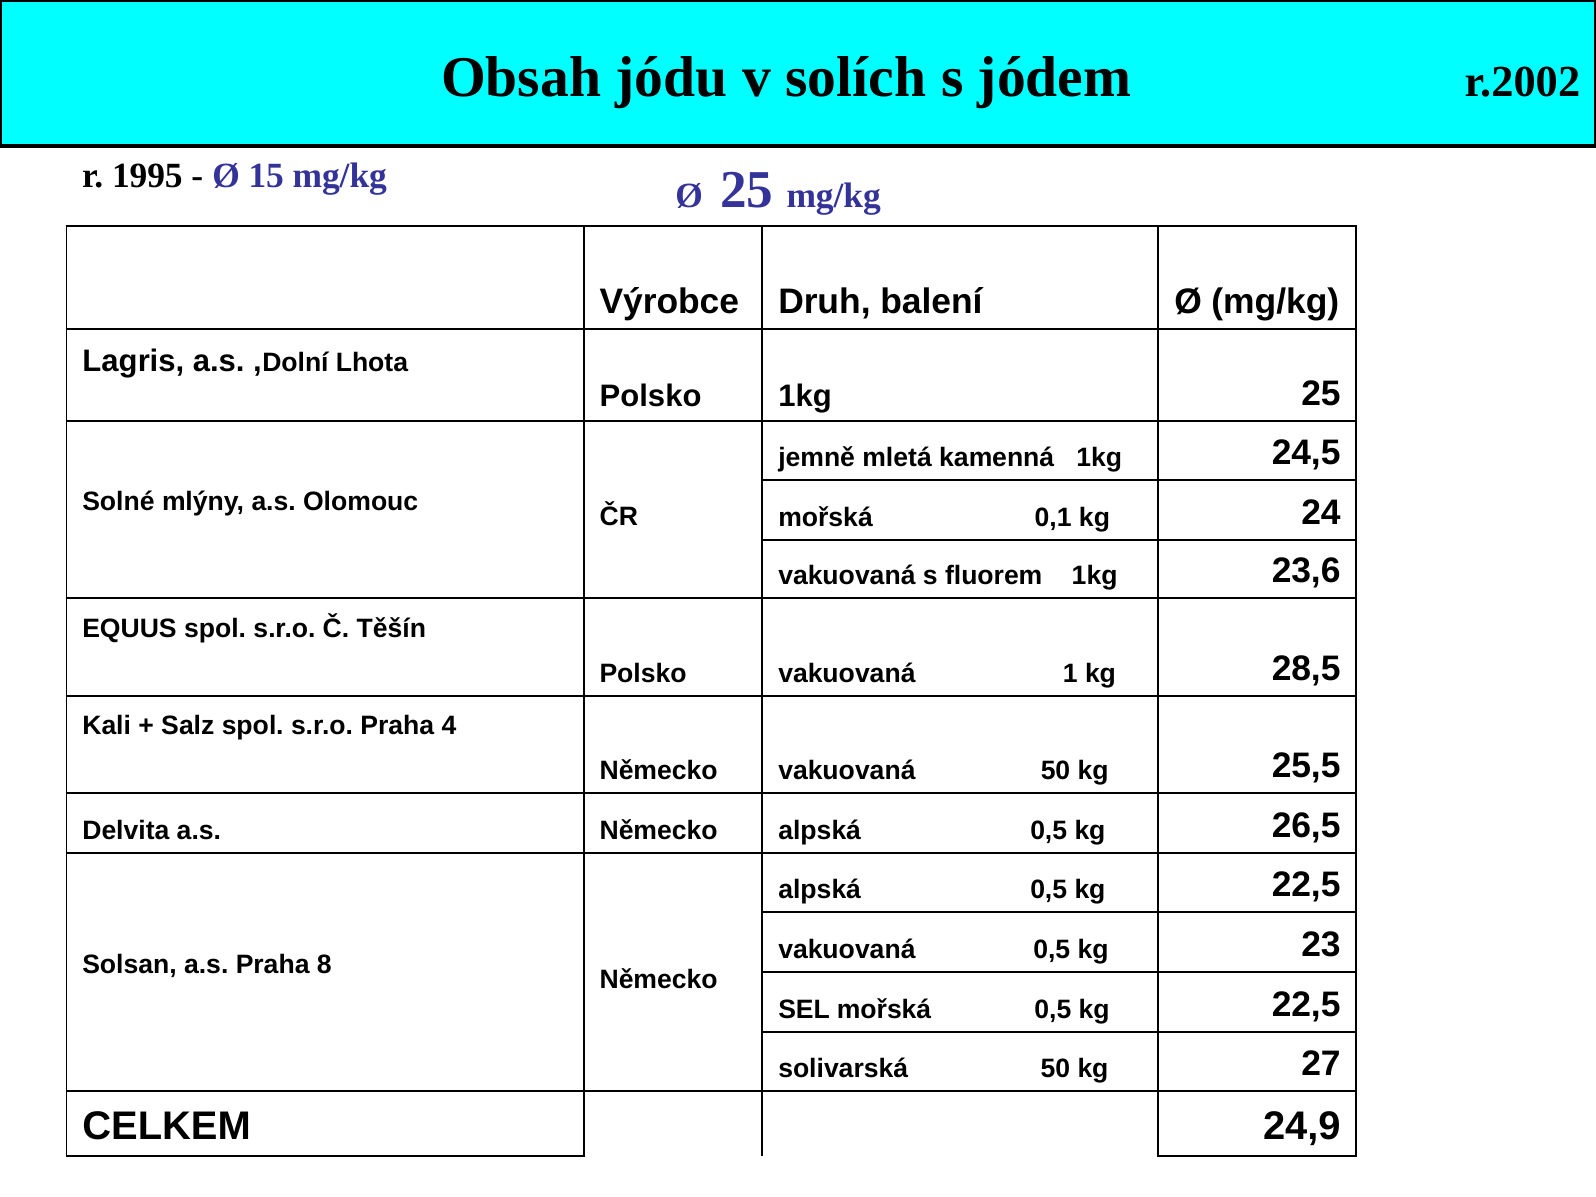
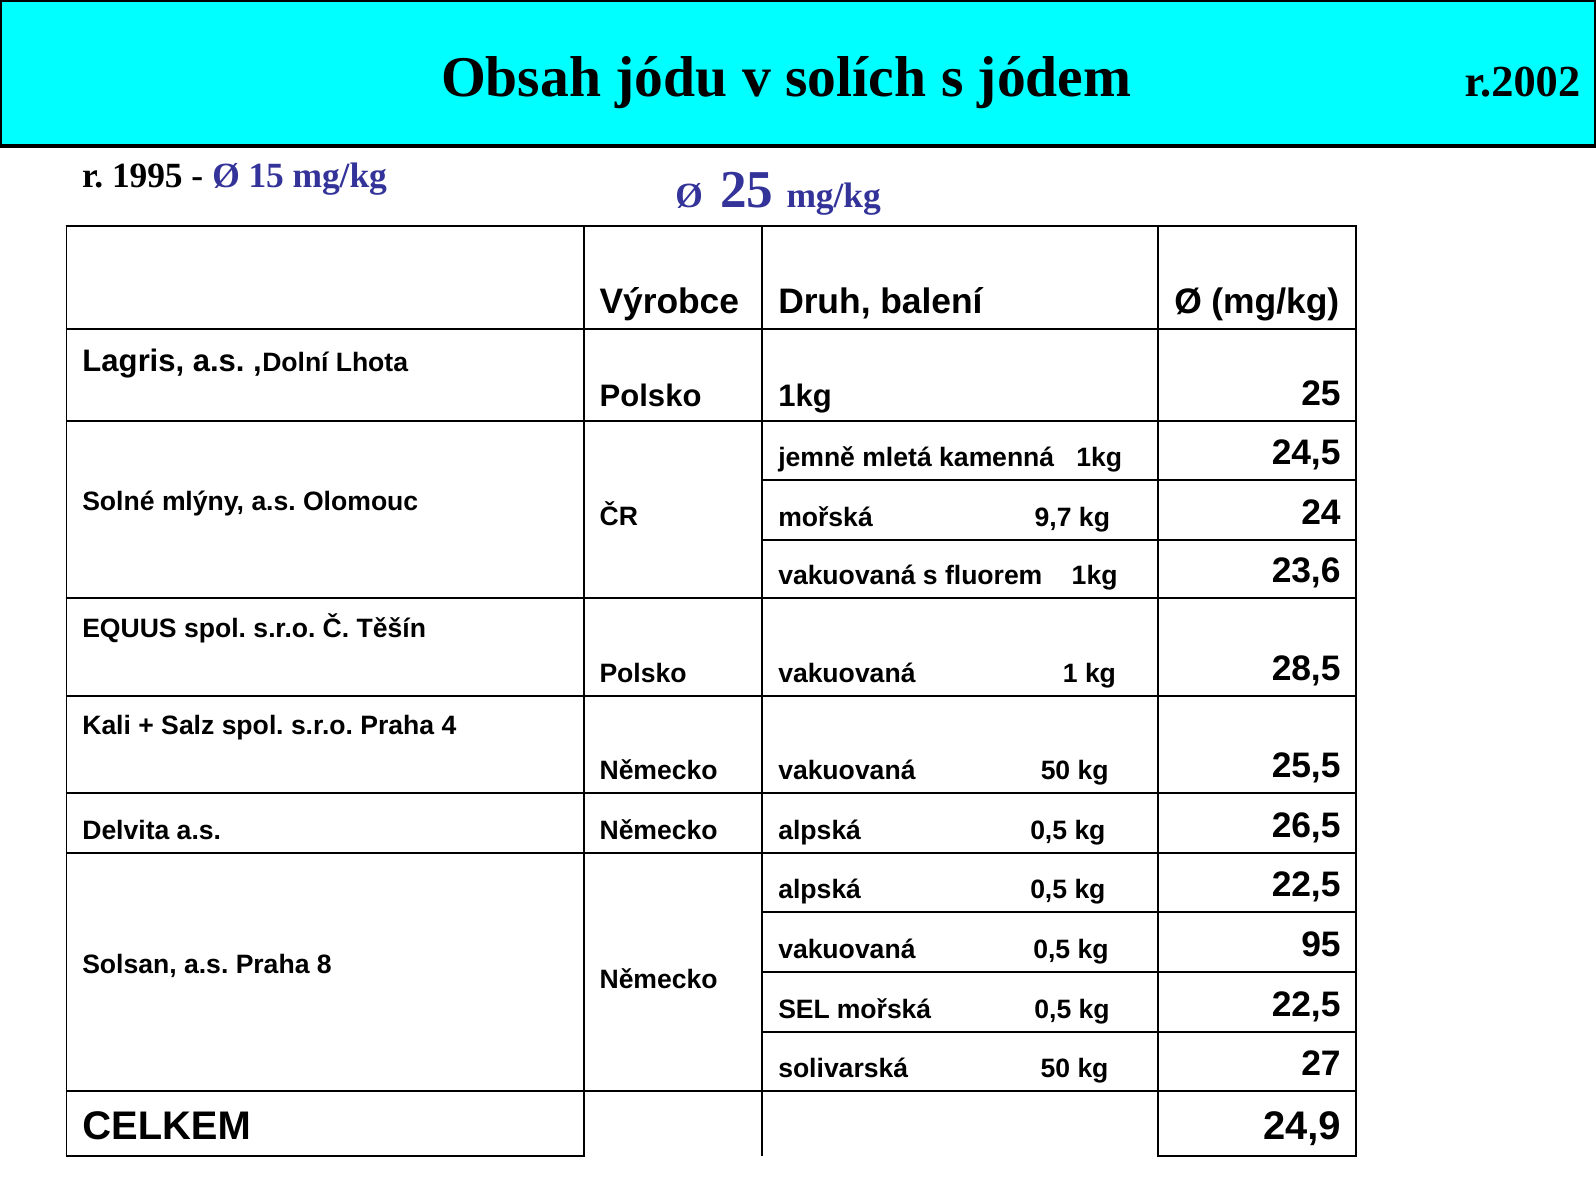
0,1: 0,1 -> 9,7 (1053, 518)
23: 23 -> 95 (1321, 945)
